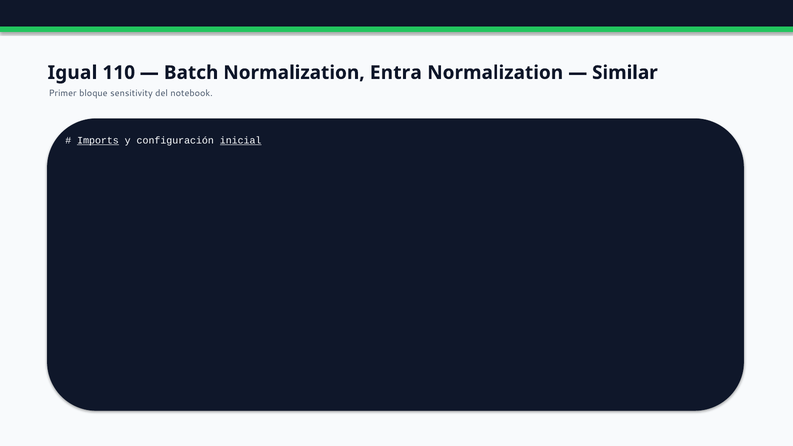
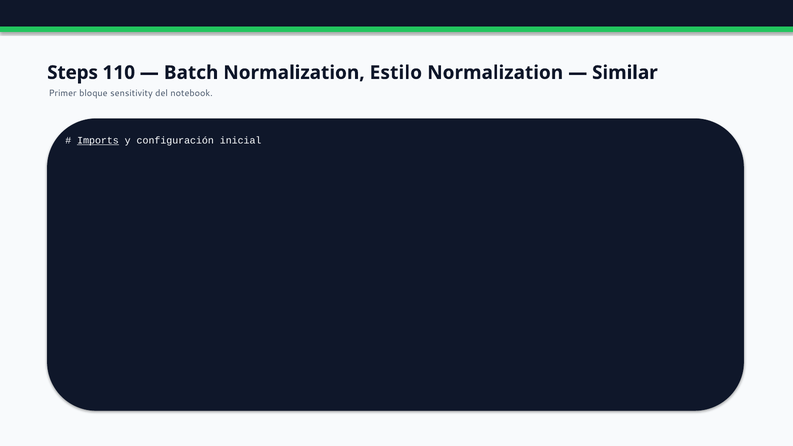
Igual: Igual -> Steps (73, 73)
Entra: Entra -> Estilo (396, 73)
inicial underline: present -> none (241, 140)
